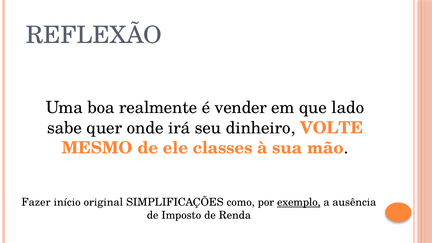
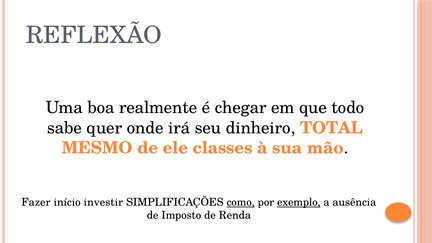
vender: vender -> chegar (241, 108)
lado: lado -> todo (348, 108)
VOLTE: VOLTE -> TOTAL (332, 128)
original: original -> investir (103, 202)
como underline: none -> present (241, 202)
